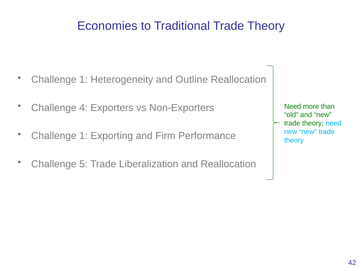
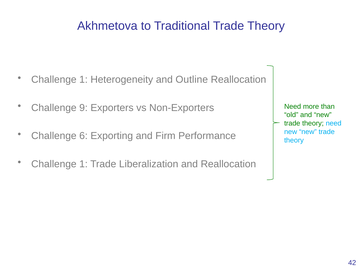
Economies: Economies -> Akhmetova (107, 26)
4: 4 -> 9 (83, 108)
1: 1 -> 6 (83, 136)
5: 5 -> 1 (83, 164)
